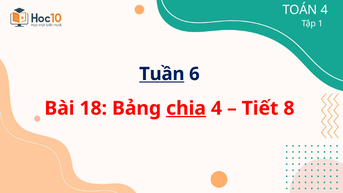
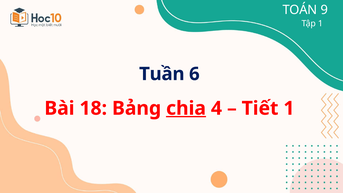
TOÁN 4: 4 -> 9 (324, 10)
Tuần underline: present -> none (162, 74)
Tiết 8: 8 -> 1 (289, 108)
